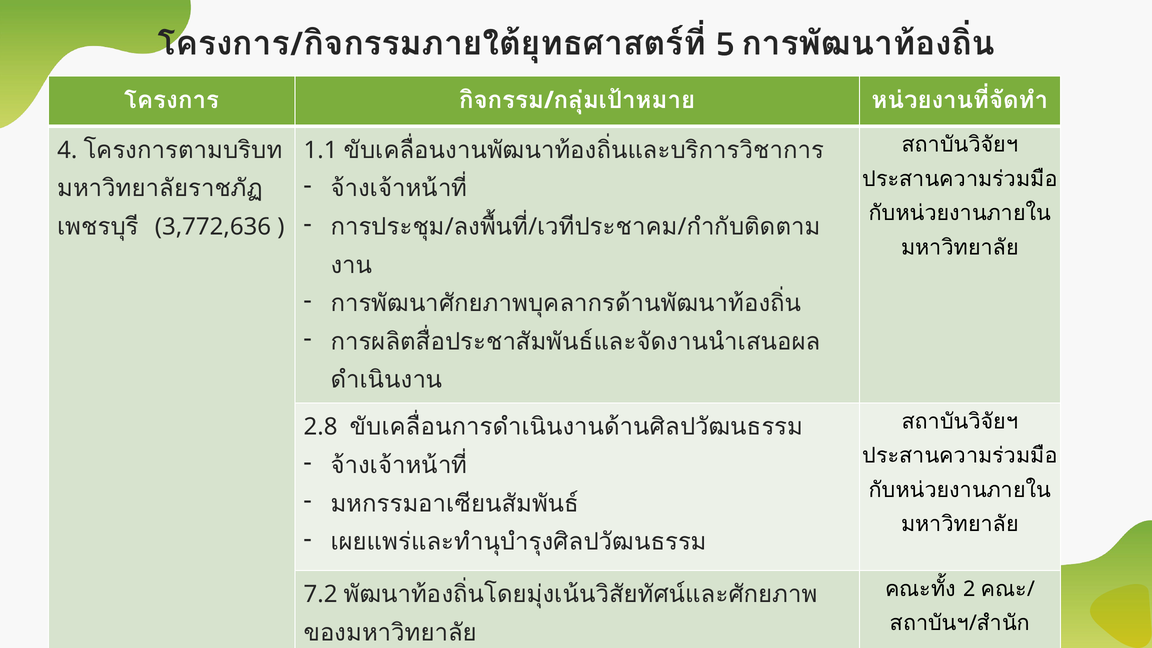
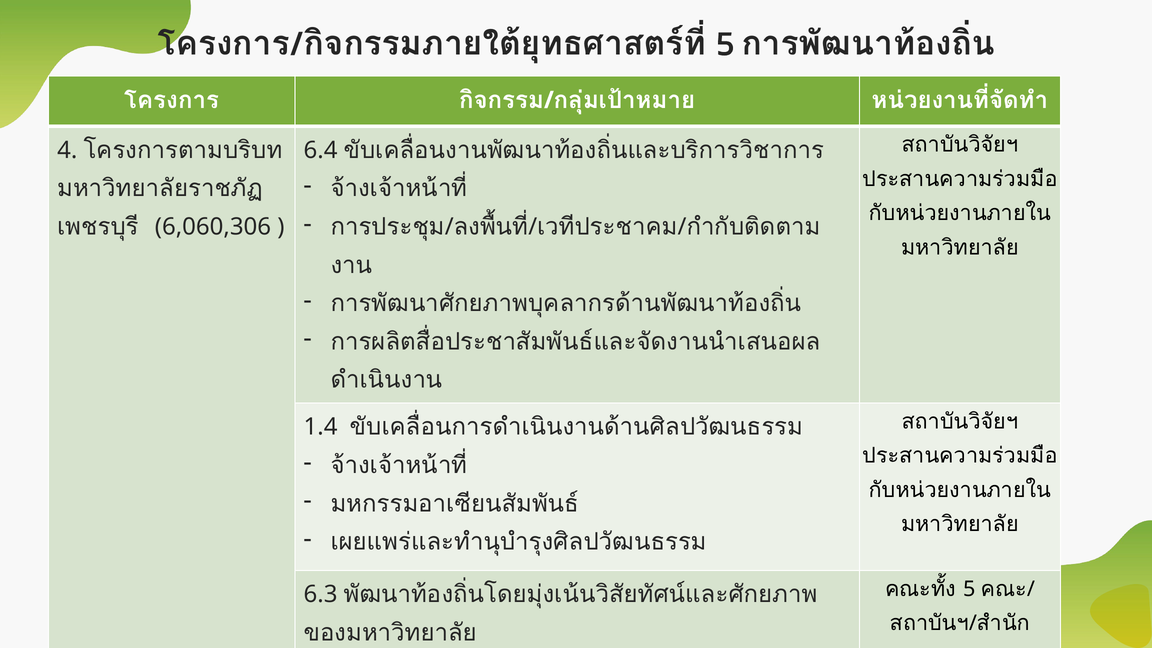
1.1: 1.1 -> 6.4 (321, 150)
3,772,636: 3,772,636 -> 6,060,306 (213, 227)
2.8: 2.8 -> 1.4 (321, 427)
2: 2 -> 5 (969, 589)
7.2: 7.2 -> 6.3 (321, 594)
